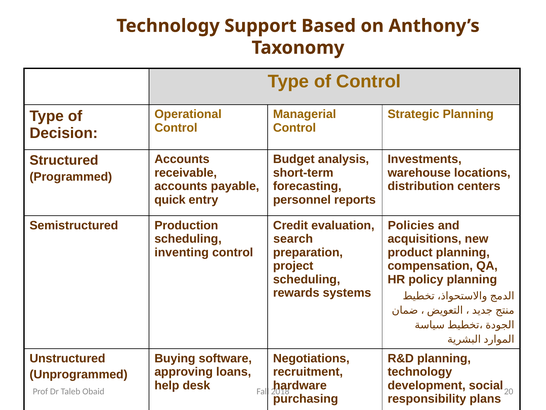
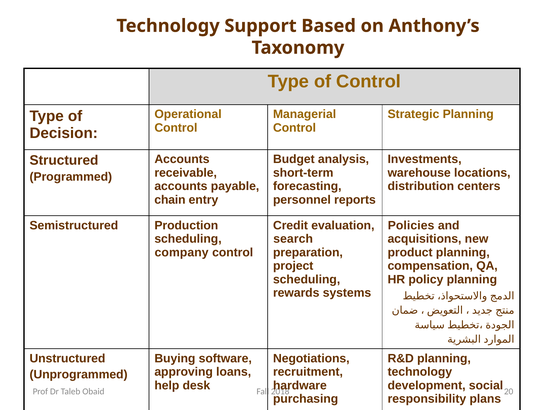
quick: quick -> chain (170, 199)
inventing: inventing -> company (182, 252)
